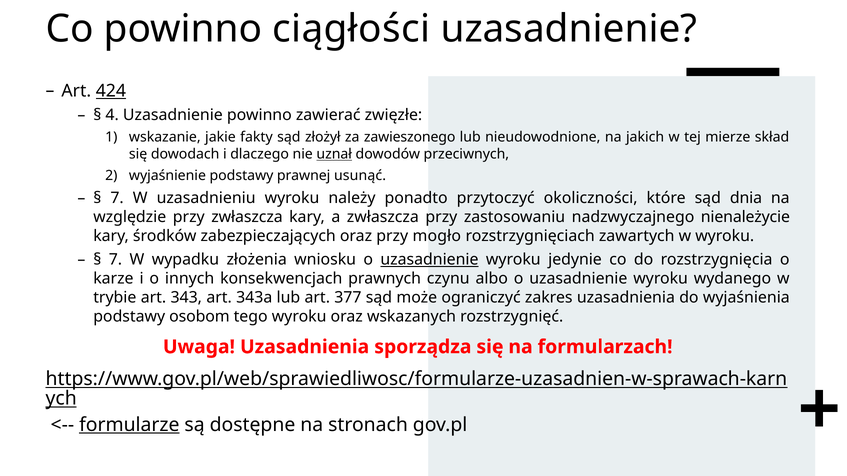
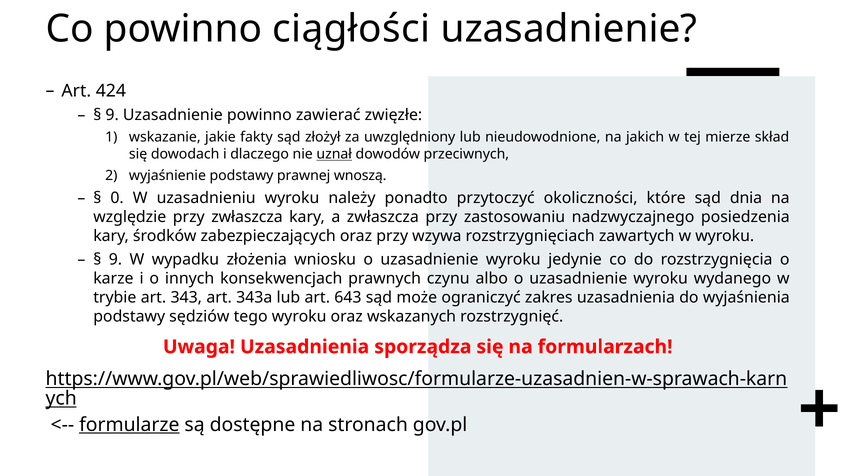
424 underline: present -> none (111, 91)
4: 4 -> 9 (112, 115)
zawieszonego: zawieszonego -> uwzględniony (410, 137)
usunąć: usunąć -> wnoszą (360, 176)
7: 7 -> 0 (117, 198)
nienależycie: nienależycie -> posiedzenia (745, 217)
mogło: mogło -> wzywa (437, 236)
7: 7 -> 9 (115, 260)
uzasadnienie underline: present -> none (429, 260)
377: 377 -> 643 (348, 298)
osobom: osobom -> sędziów (199, 317)
